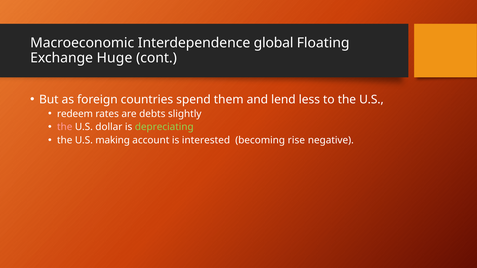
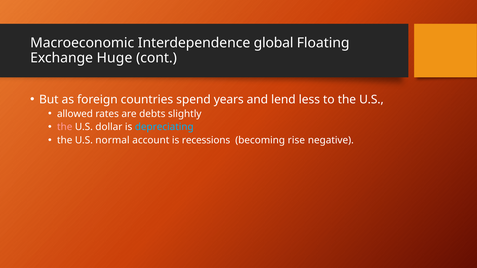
them: them -> years (229, 100)
redeem: redeem -> allowed (75, 114)
depreciating colour: light green -> light blue (164, 127)
making: making -> normal (113, 140)
interested: interested -> recessions (206, 140)
